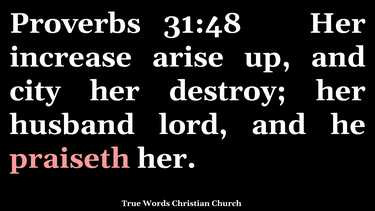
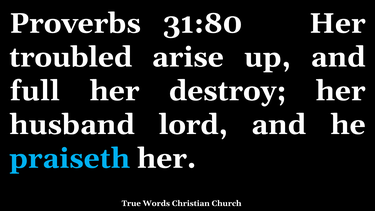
31:48: 31:48 -> 31:80 (203, 23)
increase: increase -> troubled (71, 57)
city: city -> full (35, 91)
praiseth colour: pink -> light blue (70, 158)
